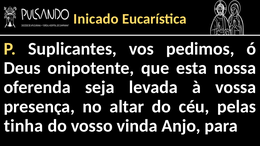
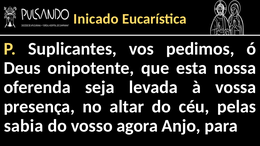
tinha: tinha -> sabia (24, 126)
vinda: vinda -> agora (137, 126)
